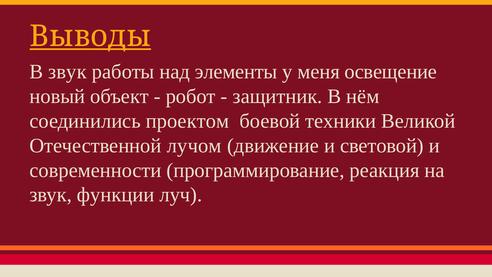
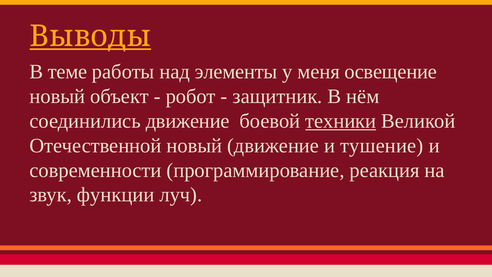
В звук: звук -> теме (68, 72)
соединились проектом: проектом -> движение (188, 121)
техники underline: none -> present (341, 121)
Отечественной лучом: лучом -> новый (194, 146)
световой: световой -> тушение (382, 146)
